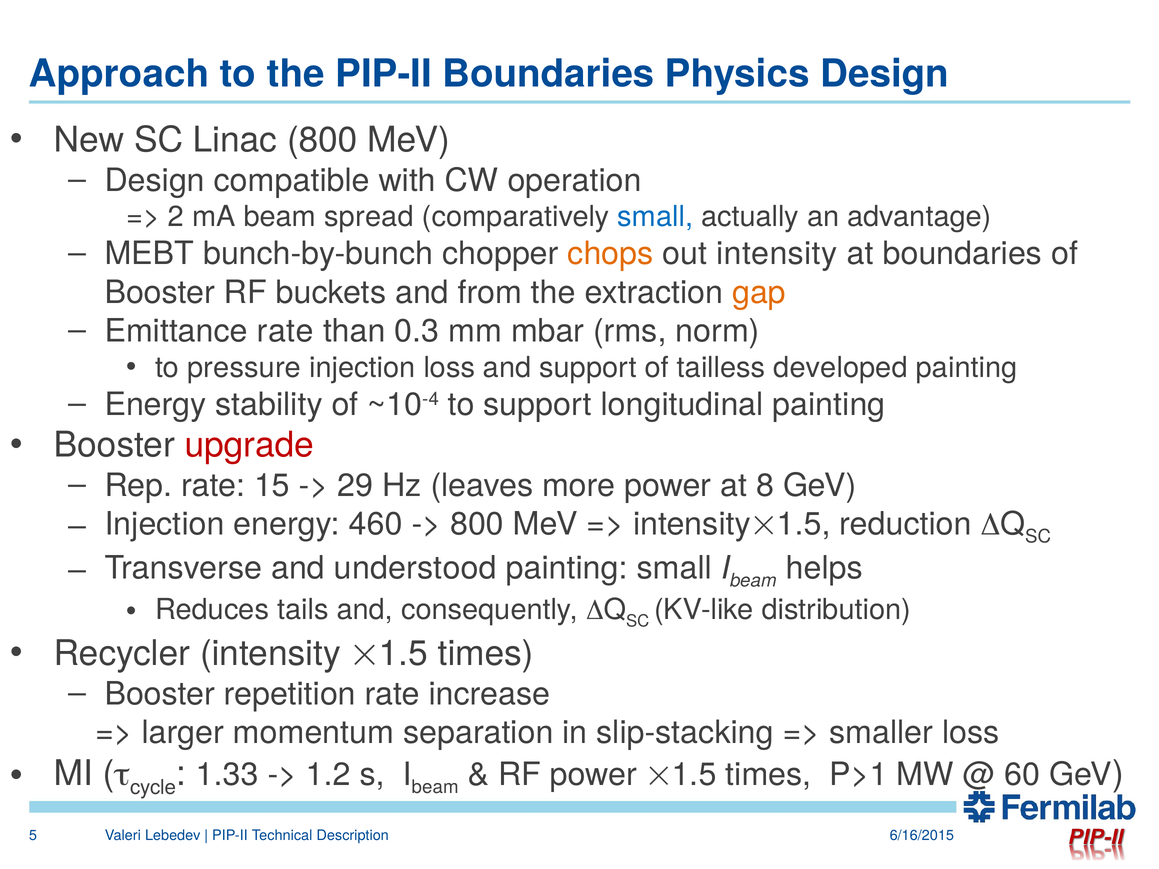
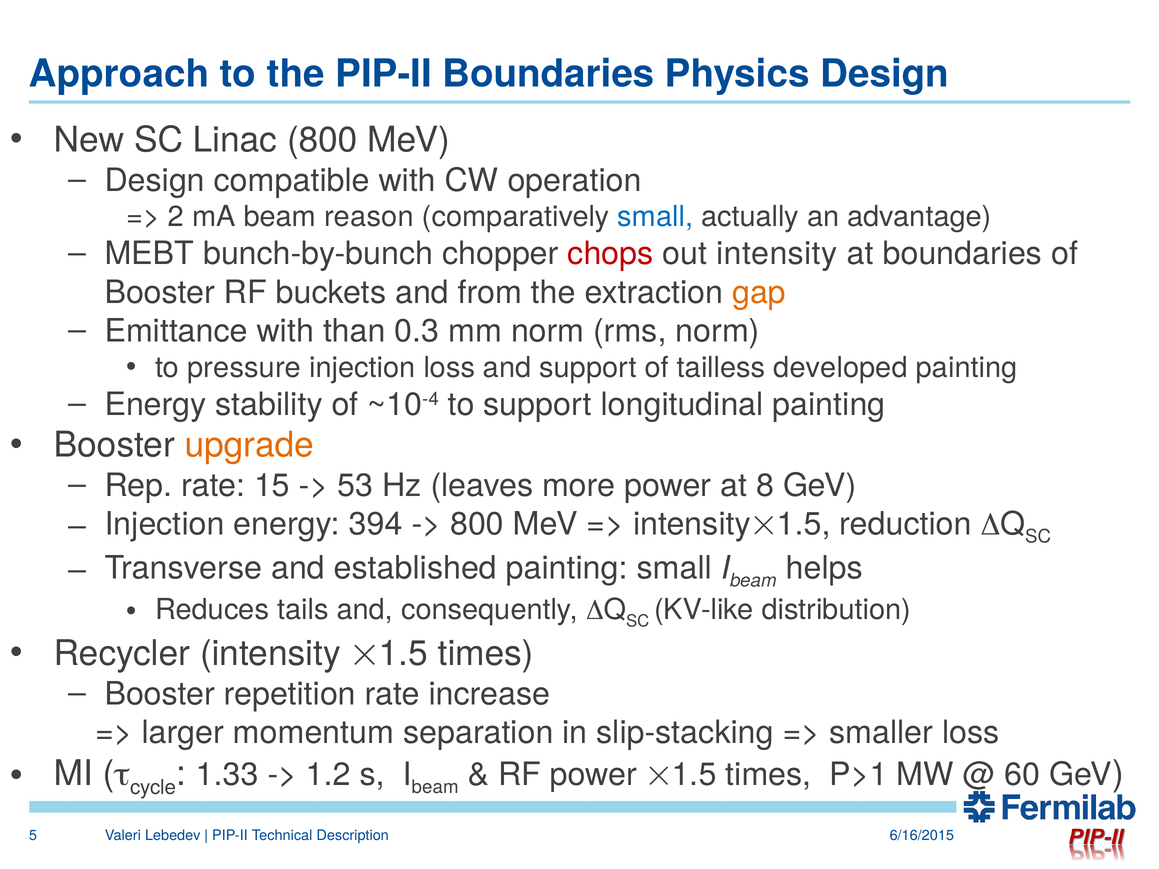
spread: spread -> reason (369, 217)
chops colour: orange -> red (610, 254)
Emittance rate: rate -> with (285, 331)
mm mbar: mbar -> norm (548, 331)
upgrade colour: red -> orange (249, 445)
29: 29 -> 53 (355, 486)
460: 460 -> 394 (376, 524)
understood: understood -> established (415, 568)
